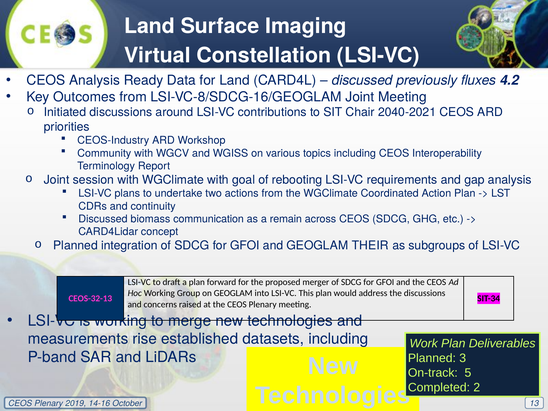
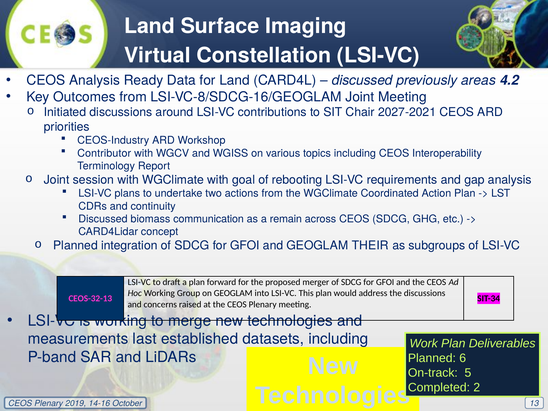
fluxes: fluxes -> areas (478, 80)
2040-2021: 2040-2021 -> 2027-2021 (407, 112)
Community: Community -> Contributor (104, 153)
rise: rise -> last (145, 339)
3: 3 -> 6 (463, 358)
